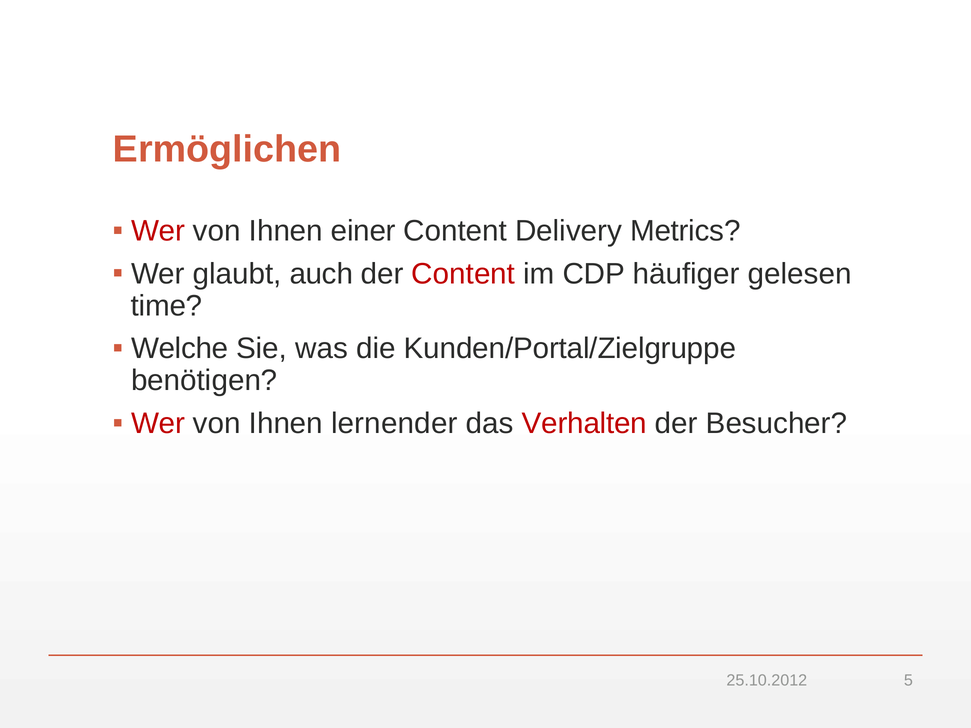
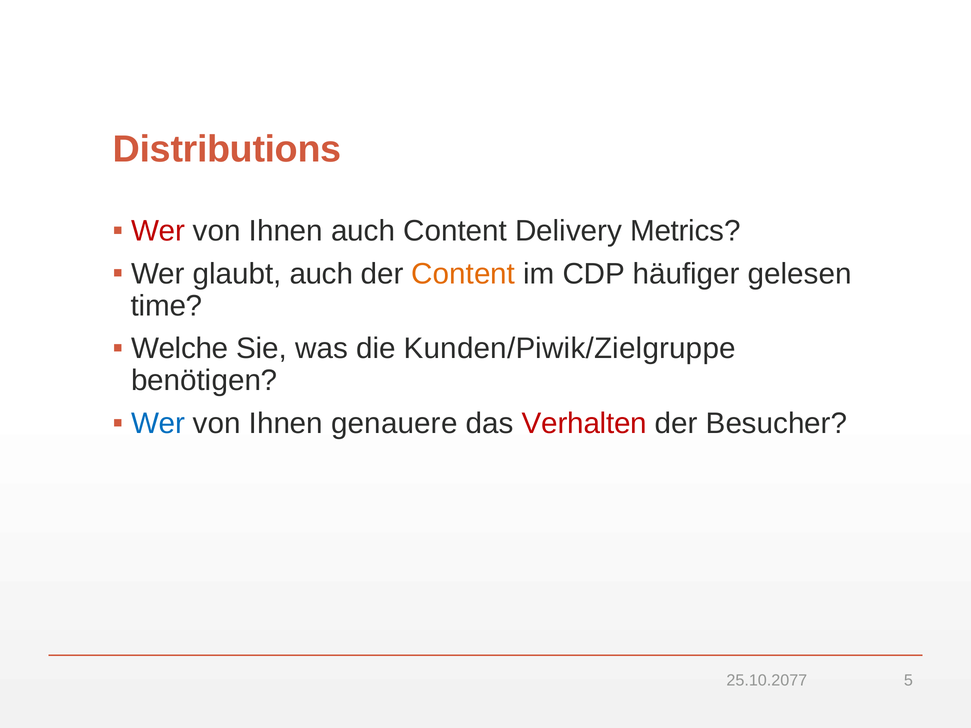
Ermöglichen: Ermöglichen -> Distributions (227, 149)
Ihnen einer: einer -> auch (363, 231)
Content colour: red -> orange (463, 274)
Kunden/Portal/Zielgruppe: Kunden/Portal/Zielgruppe -> Kunden/Piwik/Zielgruppe (570, 349)
Wer colour: red -> blue (158, 424)
lernender: lernender -> genauere (394, 424)
25.10.2012: 25.10.2012 -> 25.10.2077 (767, 681)
